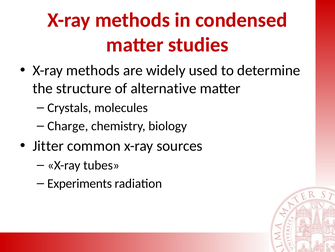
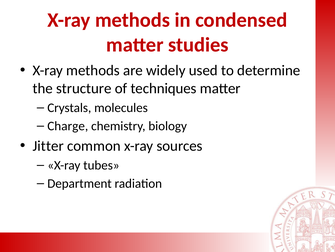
alternative: alternative -> techniques (164, 88)
Experiments: Experiments -> Department (80, 183)
